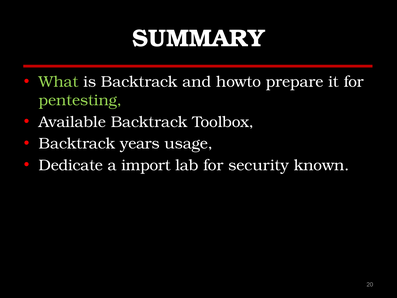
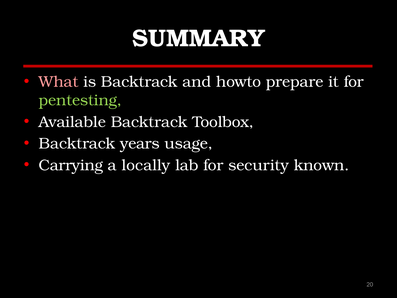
What colour: light green -> pink (59, 82)
Dedicate: Dedicate -> Carrying (71, 165)
import: import -> locally (146, 165)
